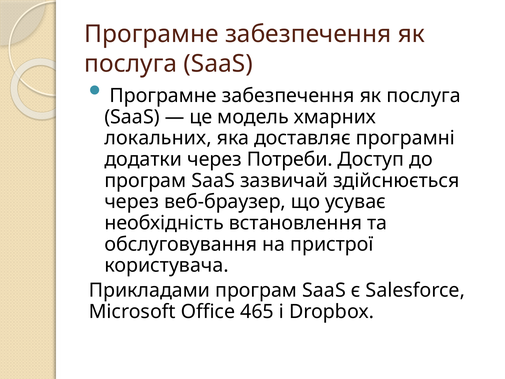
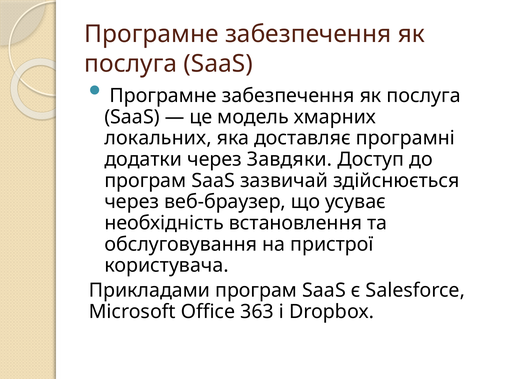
Потреби: Потреби -> Завдяки (290, 159)
465: 465 -> 363 (257, 312)
